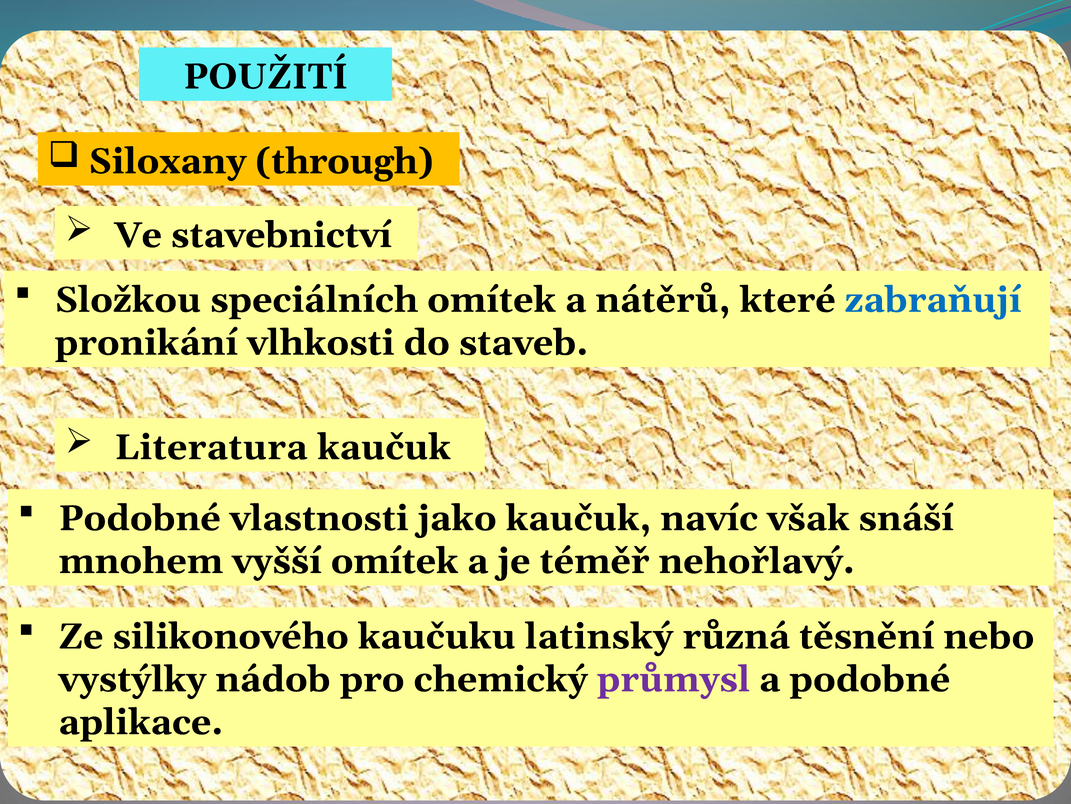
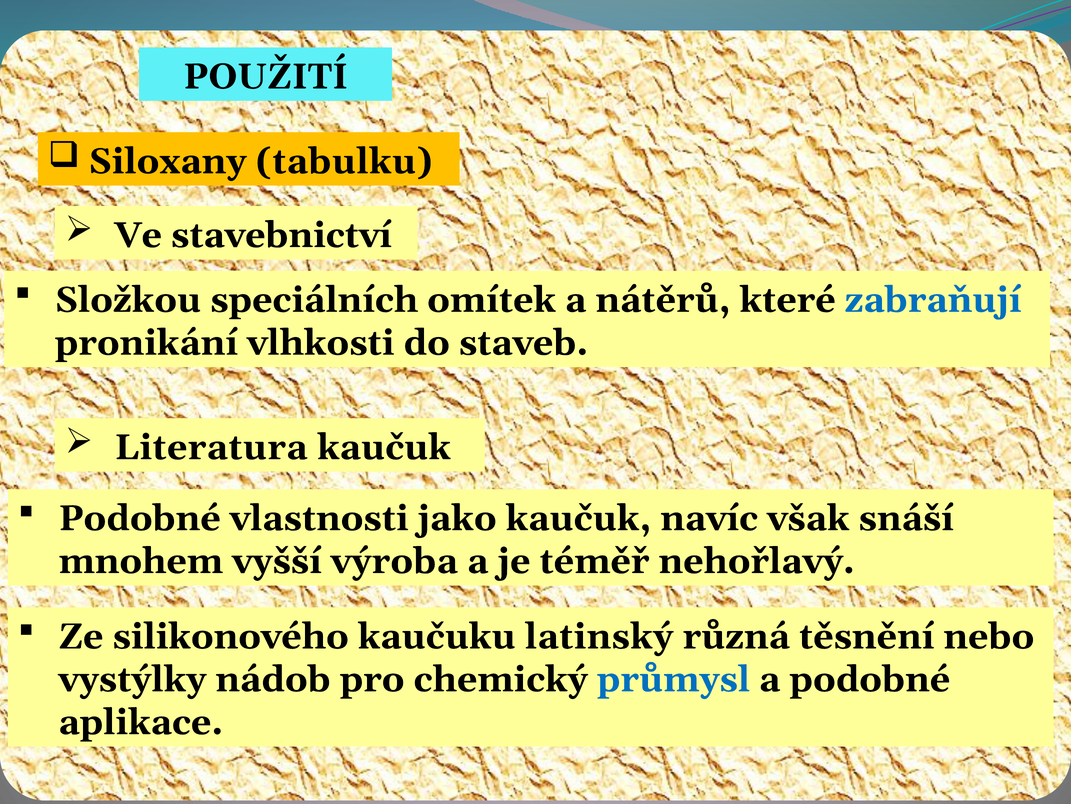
through: through -> tabulku (344, 161)
vyšší omítek: omítek -> výroba (394, 561)
průmysl colour: purple -> blue (674, 679)
